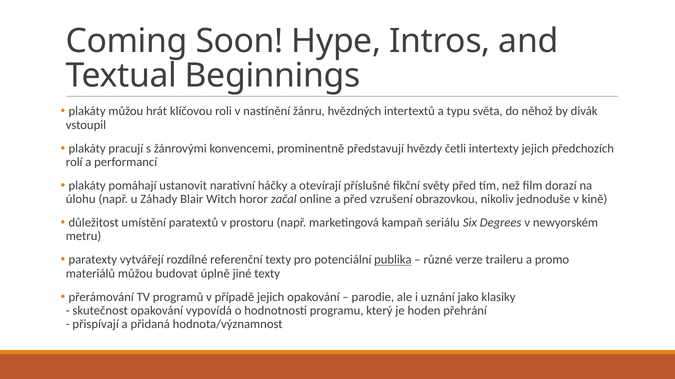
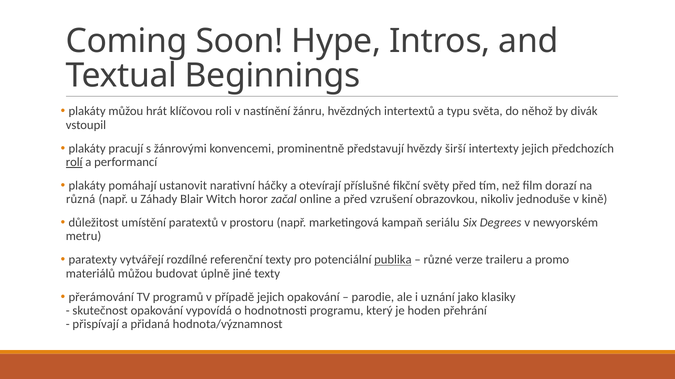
četli: četli -> širší (455, 149)
rolí underline: none -> present (74, 162)
úlohu: úlohu -> různá (81, 200)
